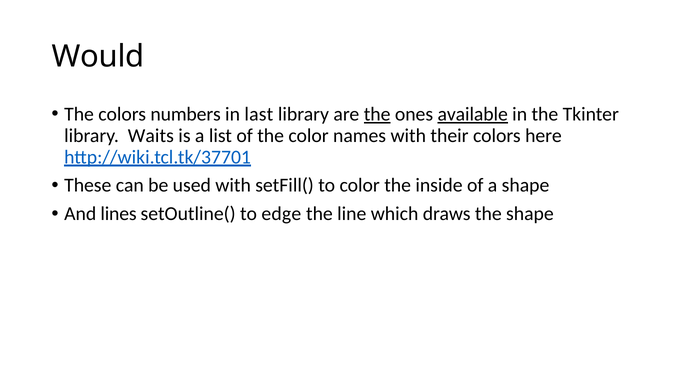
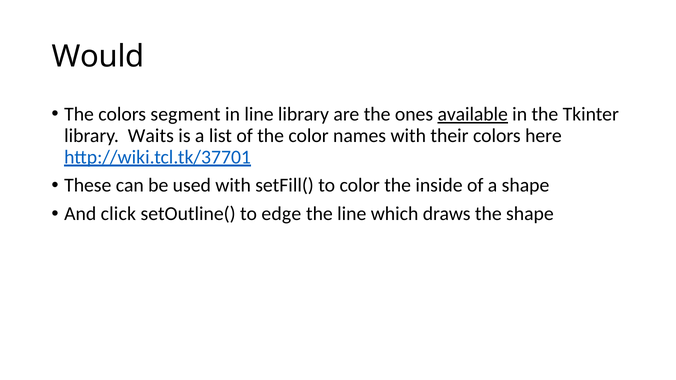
numbers: numbers -> segment (186, 114)
in last: last -> line (259, 114)
the underline: present -> none (377, 114)
lines: lines -> click (118, 214)
